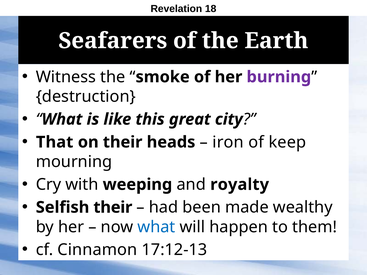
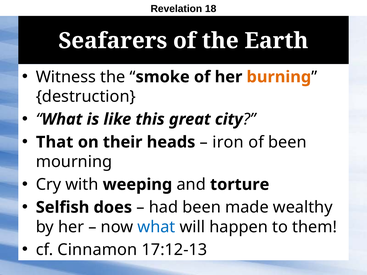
burning colour: purple -> orange (279, 77)
of keep: keep -> been (287, 142)
royalty: royalty -> torture (240, 185)
Selfish their: their -> does (113, 208)
